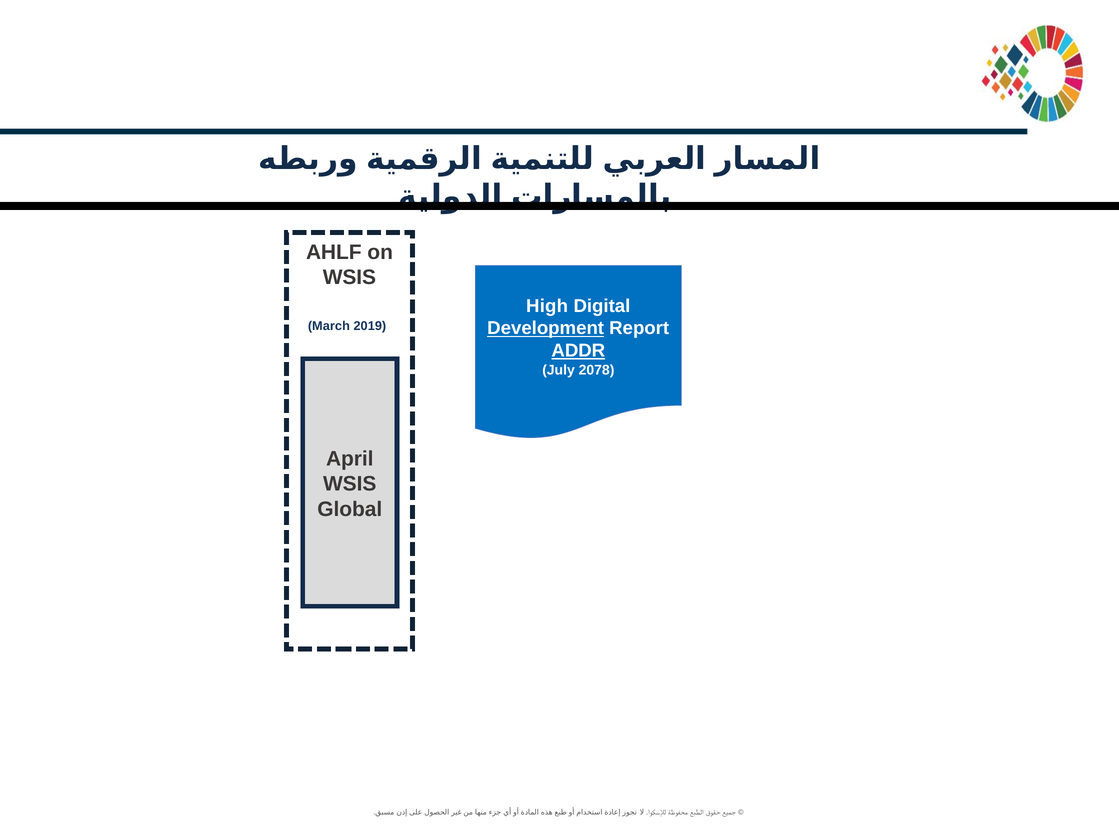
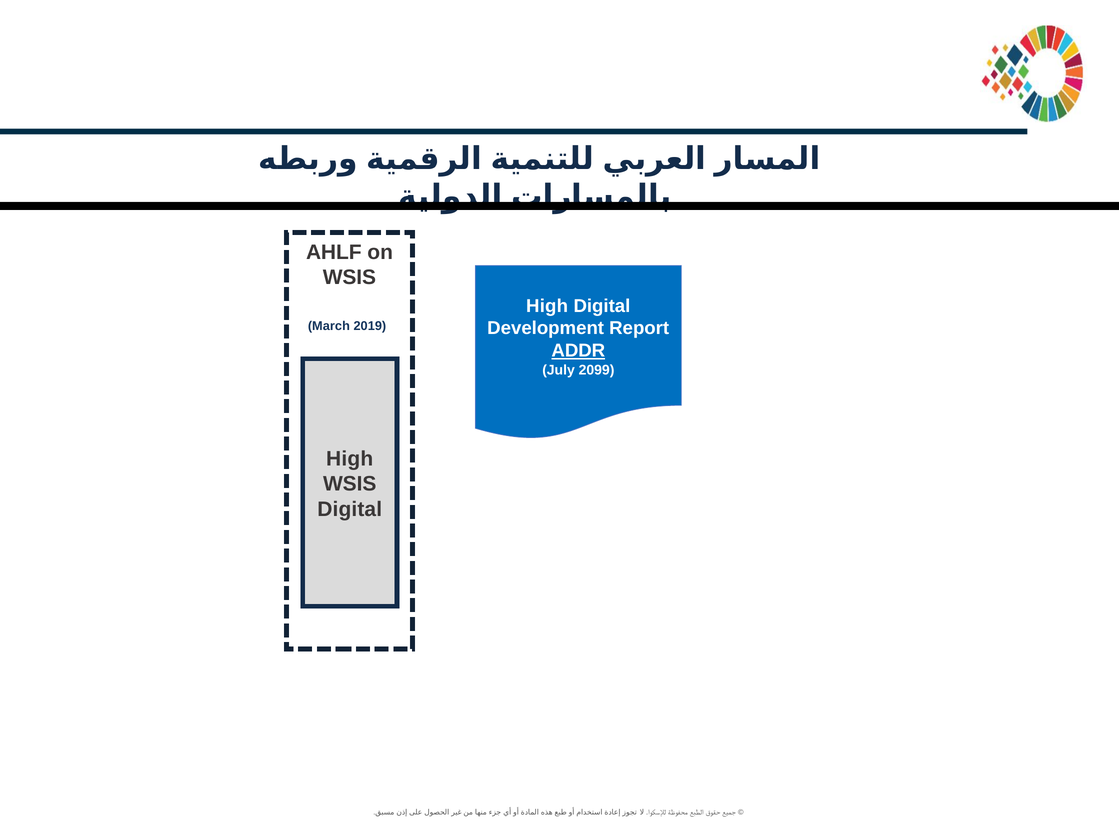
Development underline: present -> none (546, 328)
2078: 2078 -> 2099 (597, 370)
April: April -> High (350, 459)
Global: Global -> Digital (350, 509)
